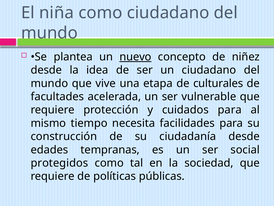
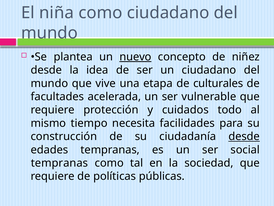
cuidados para: para -> todo (230, 110)
desde underline: none -> present (244, 136)
protegidos: protegidos -> tempranas (59, 163)
